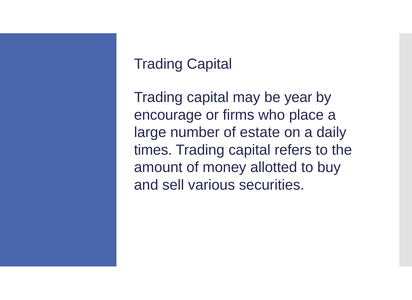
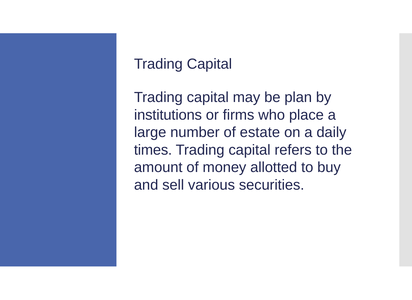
year: year -> plan (298, 97)
encourage: encourage -> institutions (168, 115)
